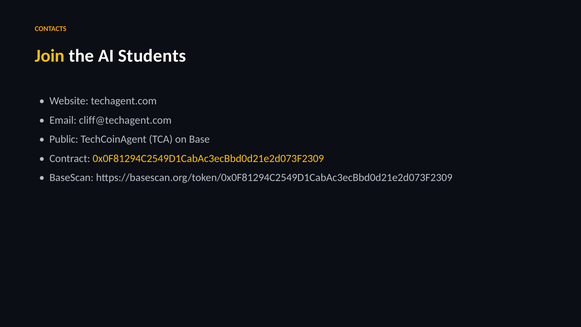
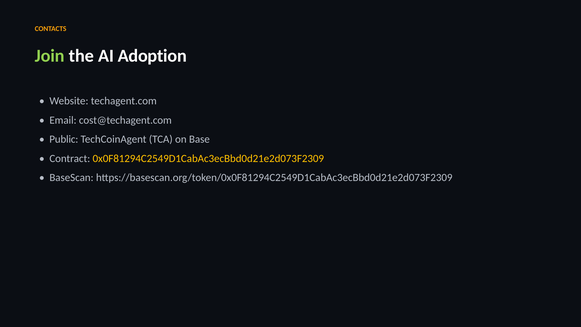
Join colour: yellow -> light green (50, 56)
Students: Students -> Adoption (152, 56)
cliff@techagent.com: cliff@techagent.com -> cost@techagent.com (125, 120)
